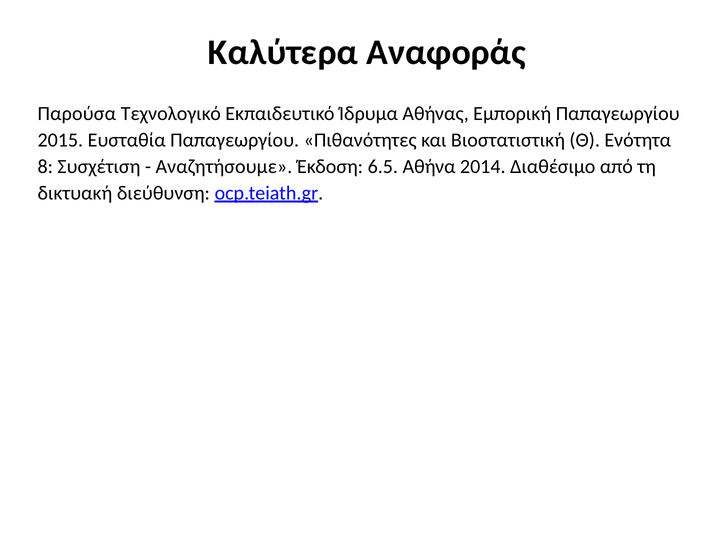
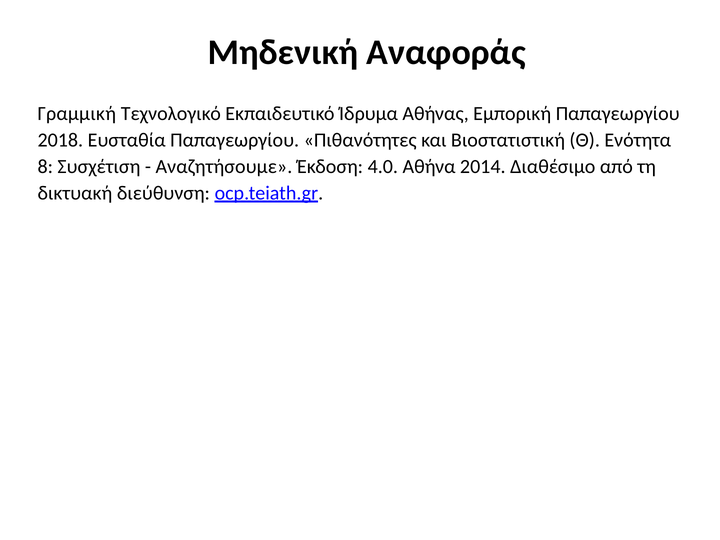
Καλύτερα: Καλύτερα -> Μηδενική (283, 52)
Παρούσα: Παρούσα -> Γραμμική (77, 114)
2015: 2015 -> 2018 (60, 140)
6.5: 6.5 -> 4.0 (383, 166)
